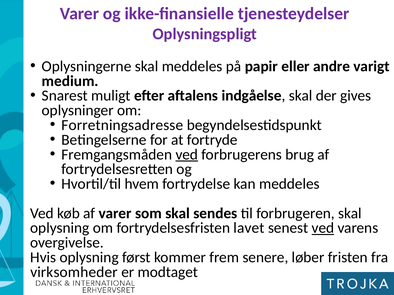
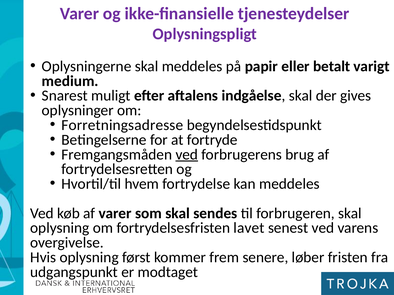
andre: andre -> betalt (332, 66)
ved underline: present -> none (323, 228)
virksomheder: virksomheder -> udgangspunkt (74, 272)
